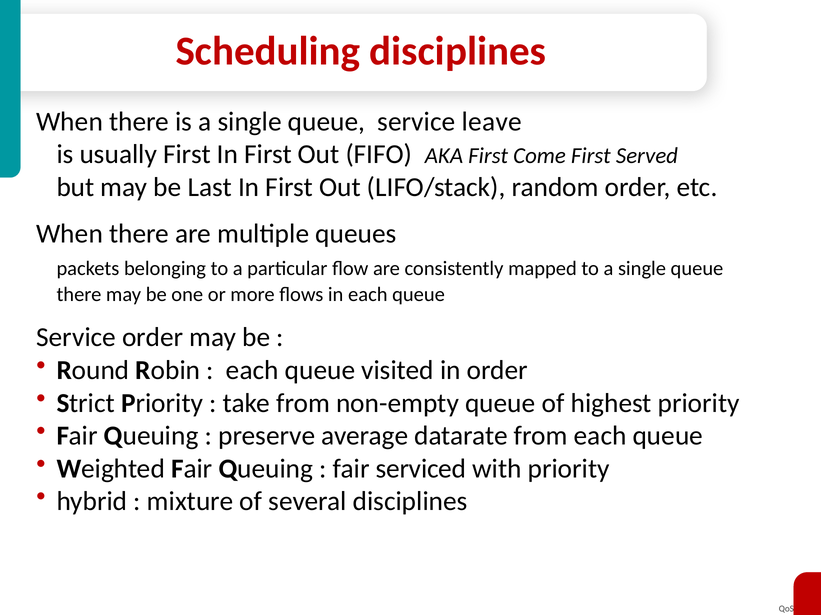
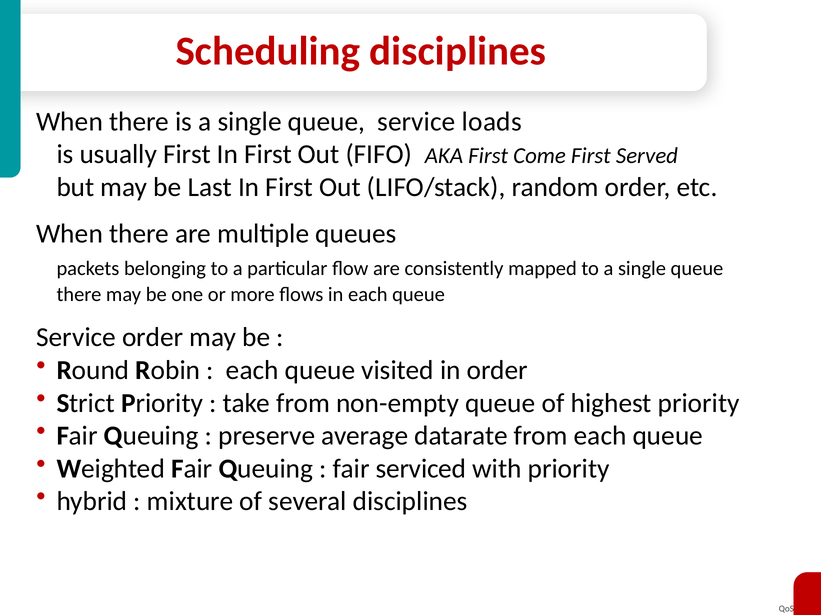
leave: leave -> loads (492, 122)
